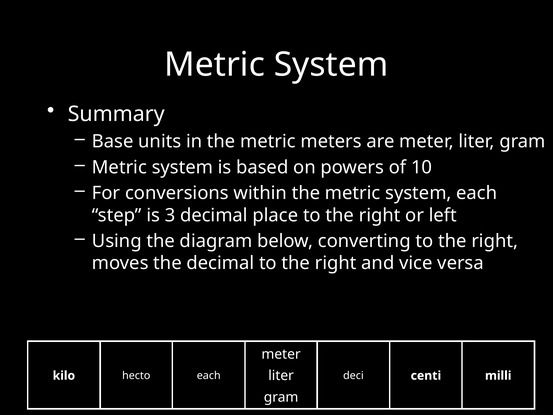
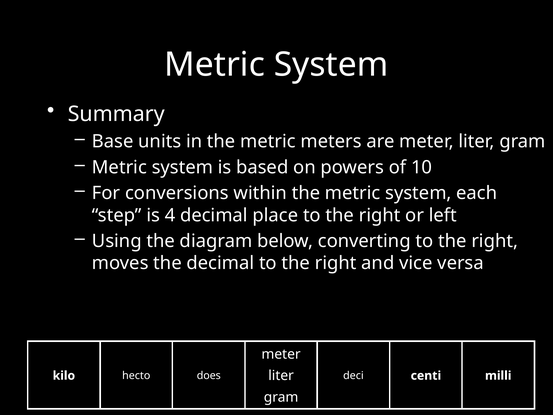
3: 3 -> 4 (170, 215)
hecto each: each -> does (209, 375)
